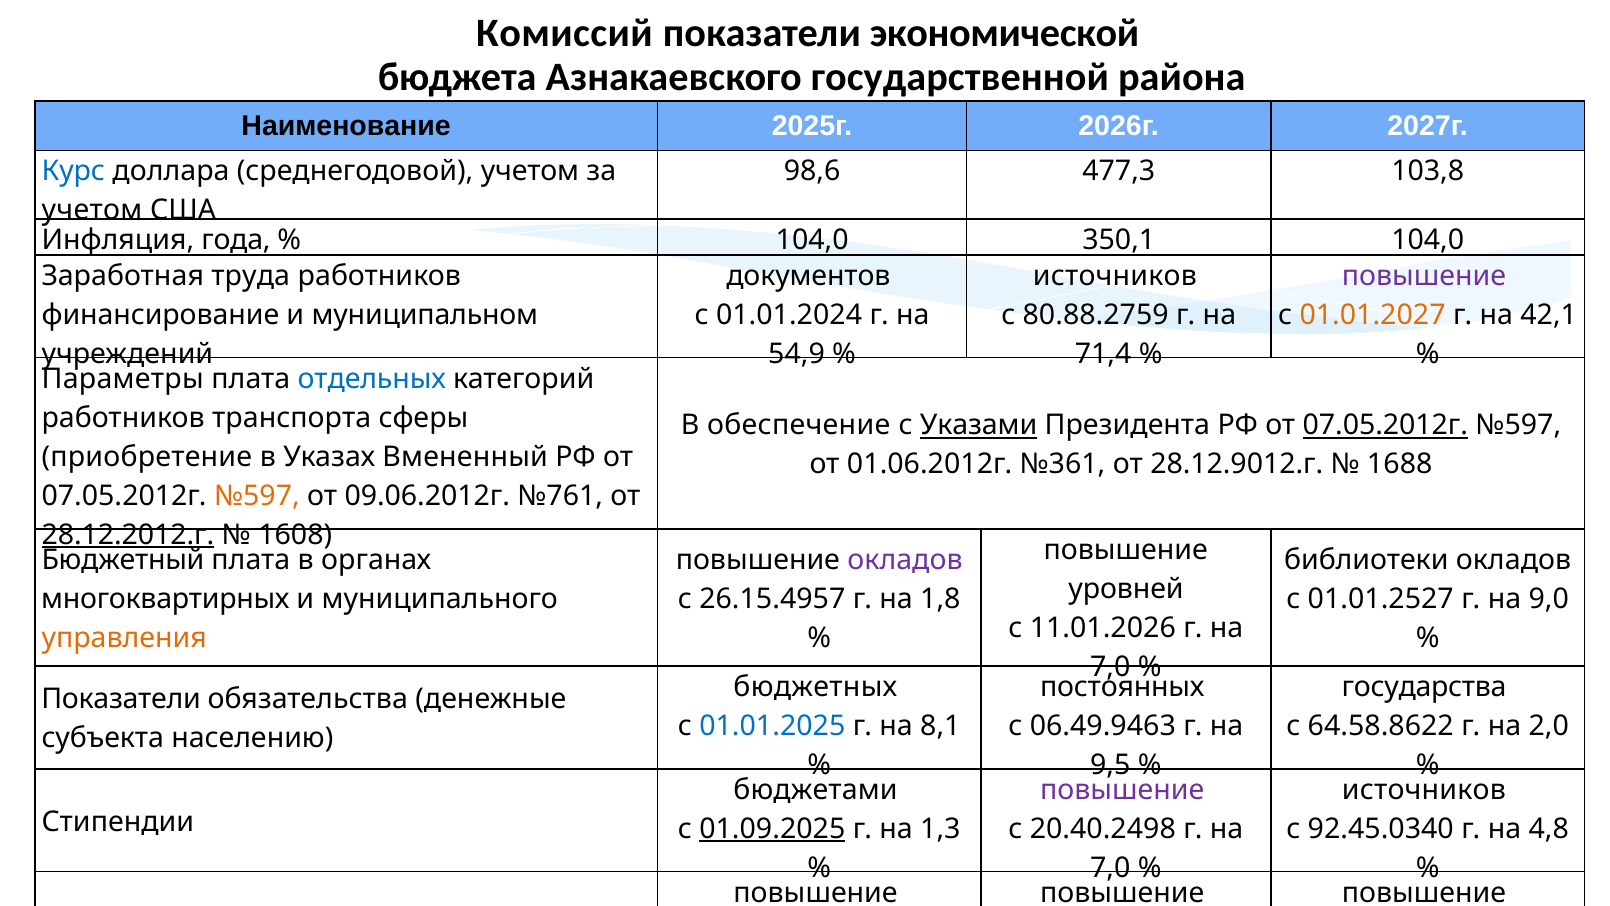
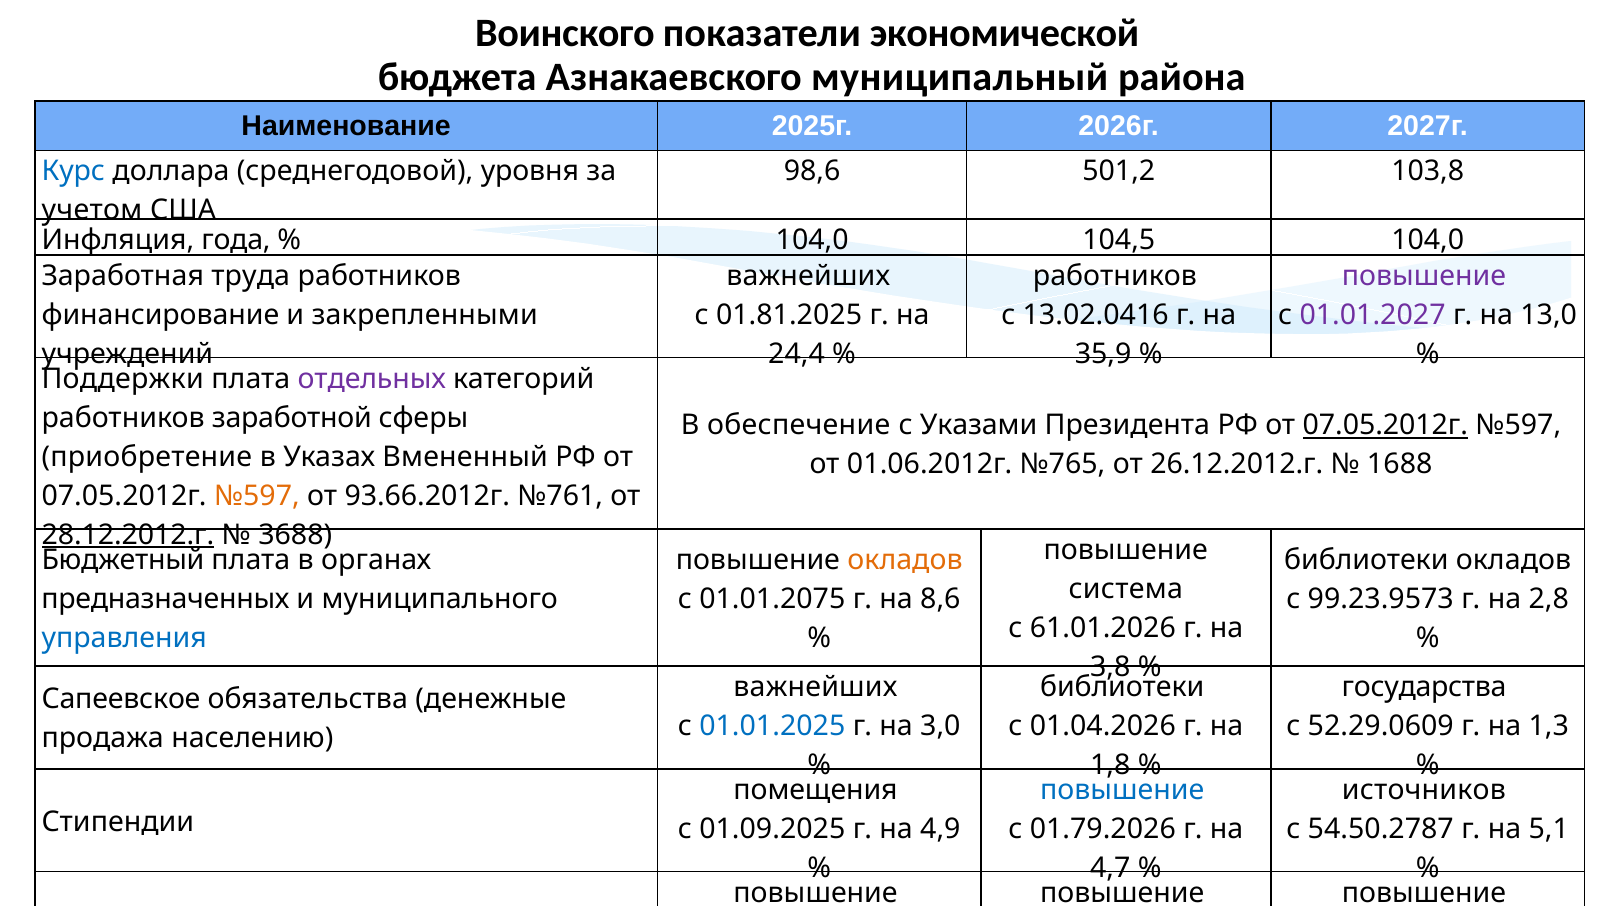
Комиссий: Комиссий -> Воинского (565, 33)
государственной: государственной -> муниципальный (960, 77)
среднегодовой учетом: учетом -> уровня (530, 171)
477,3: 477,3 -> 501,2 (1119, 171)
350,1: 350,1 -> 104,5 (1119, 240)
документов: документов -> важнейших (808, 276)
источников: источников -> работников (1115, 276)
муниципальном: муниципальном -> закрепленными (425, 315)
01.01.2024: 01.01.2024 -> 01.81.2025 (789, 315)
80.88.2759: 80.88.2759 -> 13.02.0416 (1096, 315)
01.01.2027 colour: orange -> purple (1373, 315)
42,1: 42,1 -> 13,0 (1549, 315)
54,9: 54,9 -> 24,4 (797, 354)
71,4: 71,4 -> 35,9 (1103, 354)
Параметры: Параметры -> Поддержки (123, 379)
отдельных colour: blue -> purple (372, 379)
транспорта: транспорта -> заработной (292, 418)
Указами underline: present -> none (979, 425)
№361: №361 -> №765 (1063, 464)
28.12.9012.г: 28.12.9012.г -> 26.12.2012.г (1237, 464)
09.06.2012г: 09.06.2012г -> 93.66.2012г (427, 496)
1608: 1608 -> 3688 (295, 535)
окладов colour: purple -> orange (905, 560)
уровней: уровней -> система (1126, 589)
многоквартирных: многоквартирных -> предназначенных (165, 599)
26.15.4957: 26.15.4957 -> 01.01.2075 (772, 599)
1,8: 1,8 -> 8,6 (940, 599)
01.01.2527: 01.01.2527 -> 99.23.9573 (1381, 599)
9,0: 9,0 -> 2,8 (1549, 599)
11.01.2026: 11.01.2026 -> 61.01.2026 (1103, 628)
управления colour: orange -> blue (124, 638)
7,0: 7,0 -> 3,8 (1110, 667)
бюджетных: бюджетных -> важнейших (815, 687)
постоянных: постоянных -> библиотеки (1122, 687)
Показатели: Показатели -> Сапеевское (121, 699)
8,1: 8,1 -> 3,0 (940, 726)
06.49.9463: 06.49.9463 -> 01.04.2026 (1103, 726)
64.58.8622: 64.58.8622 -> 52.29.0609 (1381, 726)
2,0: 2,0 -> 1,3 (1549, 726)
субъекта: субъекта -> продажа (103, 738)
9,5: 9,5 -> 1,8 (1110, 765)
бюджетами: бюджетами -> помещения (816, 790)
повышение colour: purple -> blue (1122, 790)
01.09.2025 underline: present -> none (772, 829)
1,3: 1,3 -> 4,9 (940, 829)
20.40.2498: 20.40.2498 -> 01.79.2026 (1103, 829)
92.45.0340: 92.45.0340 -> 54.50.2787 (1381, 829)
4,8: 4,8 -> 5,1 (1549, 829)
7,0: 7,0 -> 4,7 (1110, 868)
